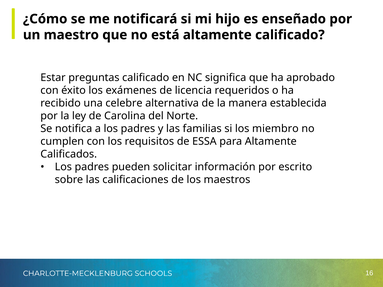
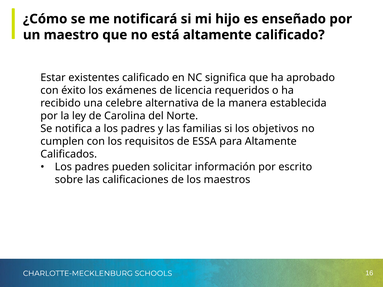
preguntas: preguntas -> existentes (94, 78)
miembro: miembro -> objetivos (275, 129)
